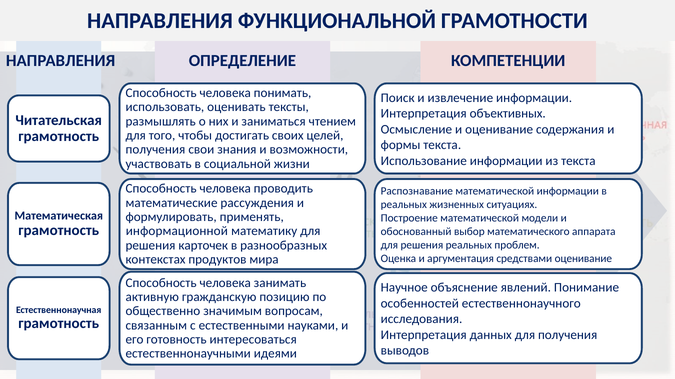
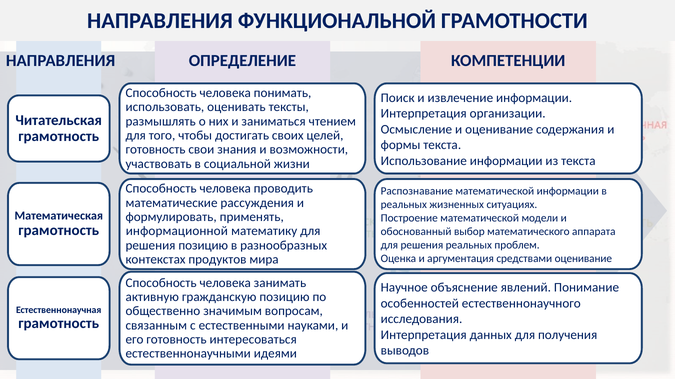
объективных: объективных -> организации (508, 114)
получения: получения -> готовность (156, 150)
решения карточек: карточек -> позицию (203, 246)
